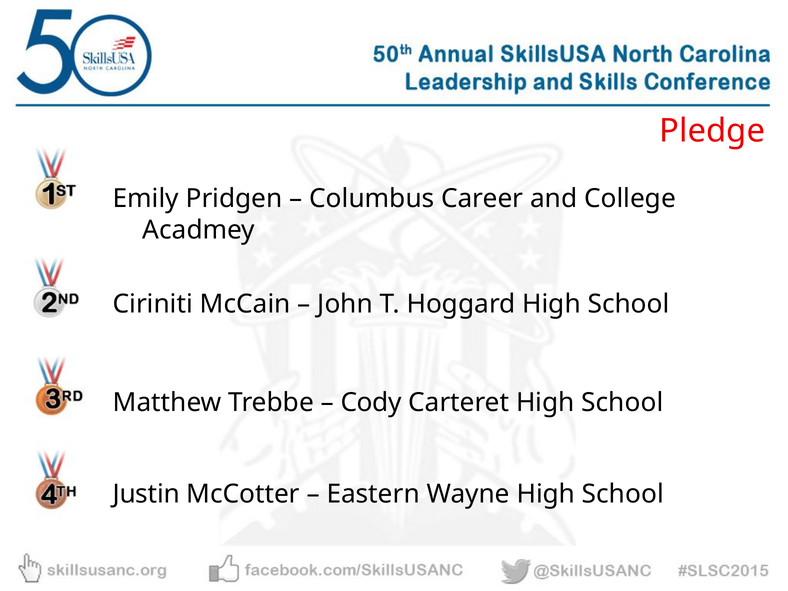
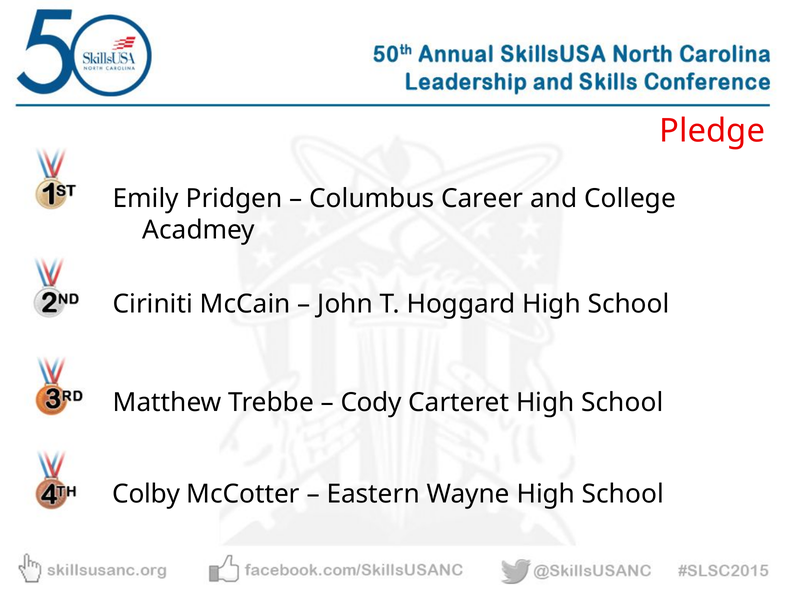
Justin: Justin -> Colby (146, 494)
